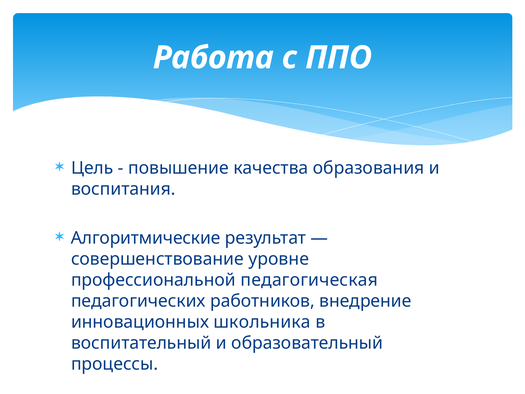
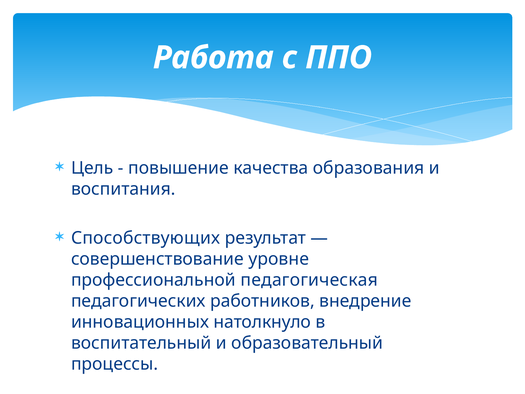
Алгоритмические: Алгоритмические -> Способствующих (146, 238)
школьника: школьника -> натолкнуло (262, 322)
